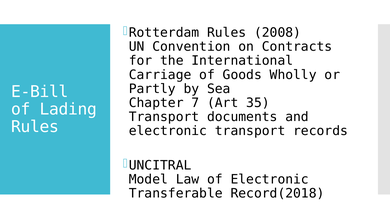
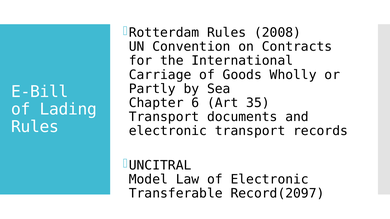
7: 7 -> 6 (195, 103)
Record(2018: Record(2018 -> Record(2097 (278, 194)
